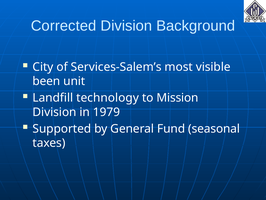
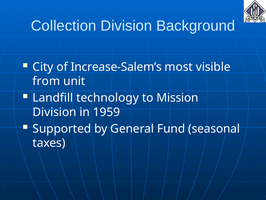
Corrected: Corrected -> Collection (64, 26)
Services-Salem’s: Services-Salem’s -> Increase-Salem’s (116, 67)
been: been -> from (46, 81)
1979: 1979 -> 1959 (106, 112)
